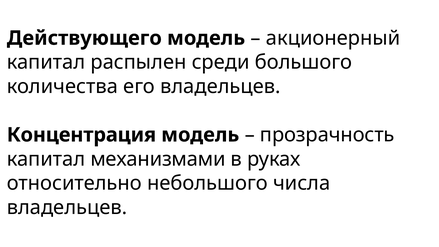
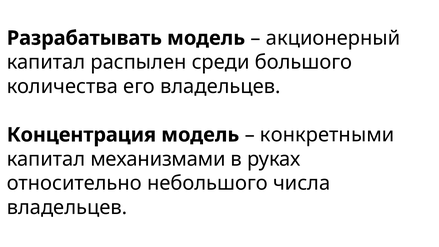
Действующего: Действующего -> Разрабатывать (84, 38)
прозрачность: прозрачность -> конкретными (327, 135)
